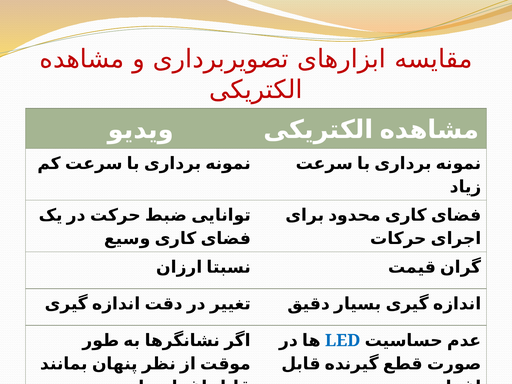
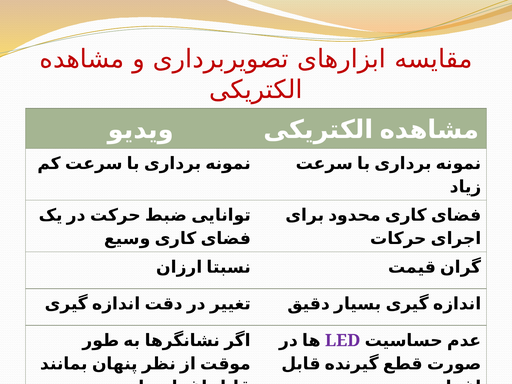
LED colour: blue -> purple (343, 341)
